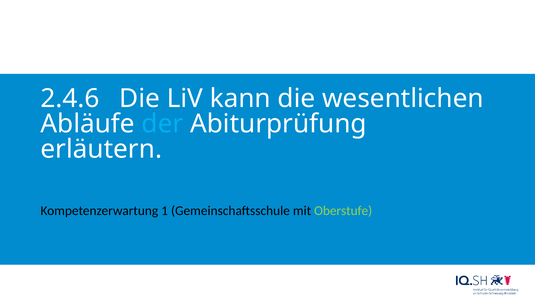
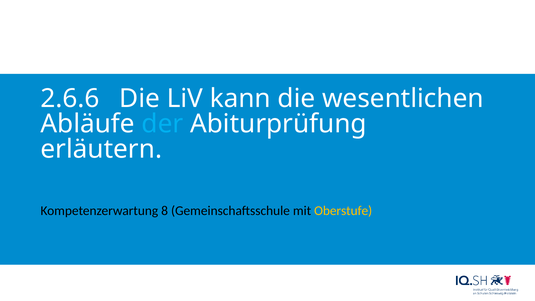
2.4.6: 2.4.6 -> 2.6.6 (70, 98)
1: 1 -> 8 (165, 211)
Oberstufe colour: light green -> yellow (343, 211)
